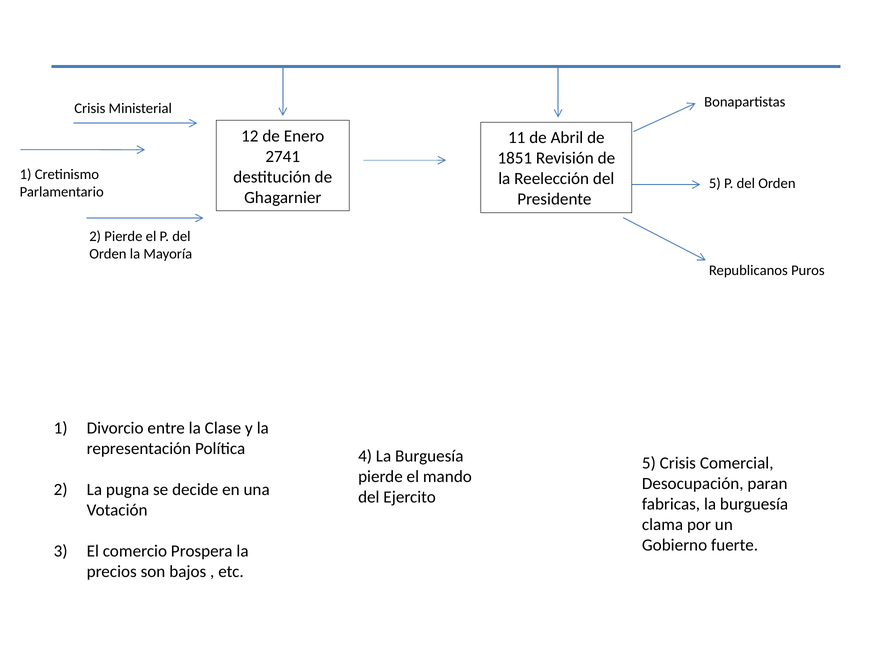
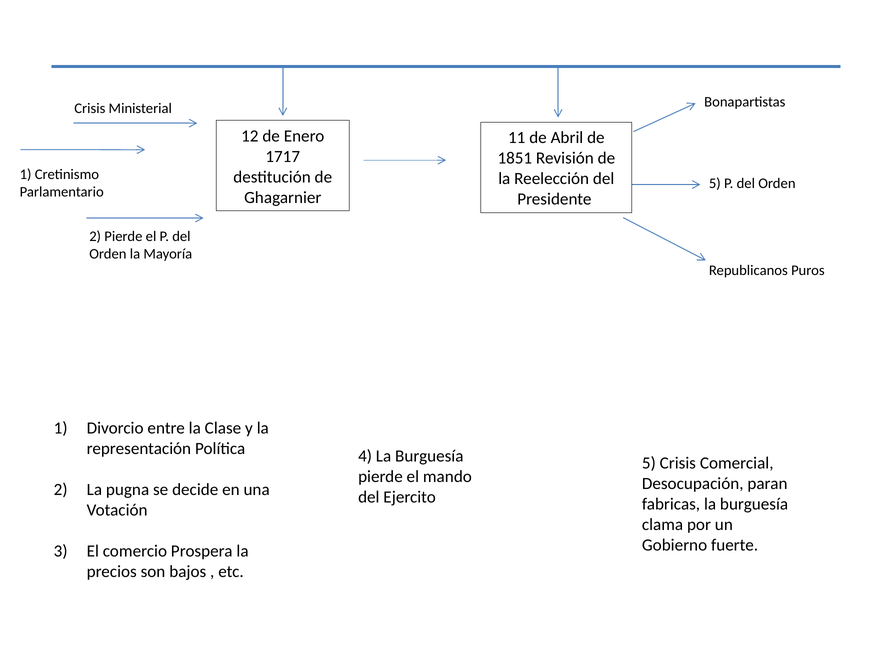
2741: 2741 -> 1717 (283, 156)
